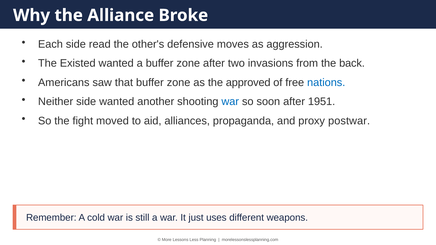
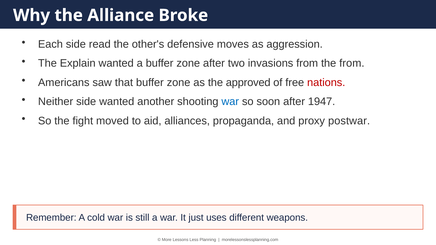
Existed: Existed -> Explain (78, 63)
the back: back -> from (352, 63)
nations colour: blue -> red (326, 83)
1951: 1951 -> 1947 (322, 102)
